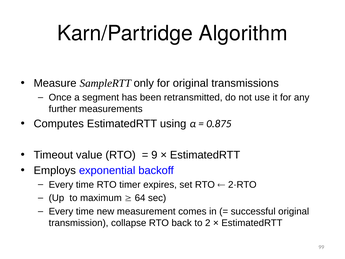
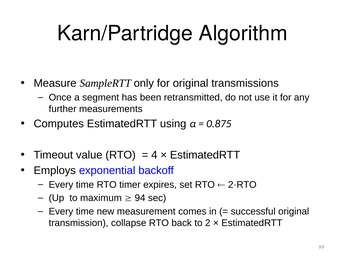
9: 9 -> 4 (154, 155)
64: 64 -> 94 (140, 198)
